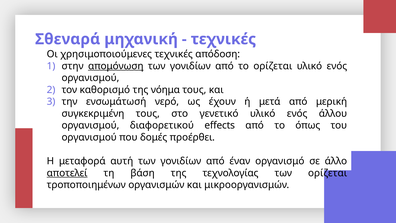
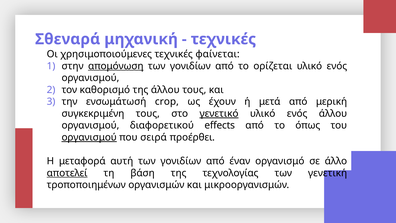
απόδοση: απόδοση -> φαίνεται (218, 54)
της νόημα: νόημα -> άλλου (165, 90)
νερό: νερό -> crop (167, 102)
γενετικό underline: none -> present (219, 113)
οργανισμού underline: none -> present (89, 137)
δομές: δομές -> σειρά (154, 137)
των ορίζεται: ορίζεται -> γενετική (328, 173)
